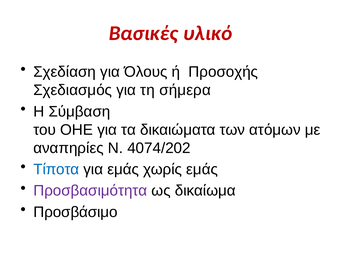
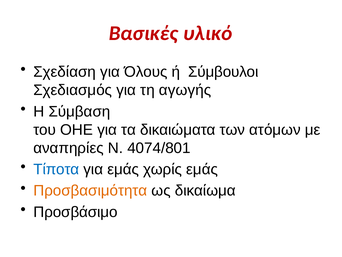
Προσοχής: Προσοχής -> Σύμβουλοι (223, 72)
σήμερα: σήμερα -> αγωγής (185, 90)
4074/202: 4074/202 -> 4074/801 (159, 148)
Προσβασιμότητα colour: purple -> orange (90, 190)
